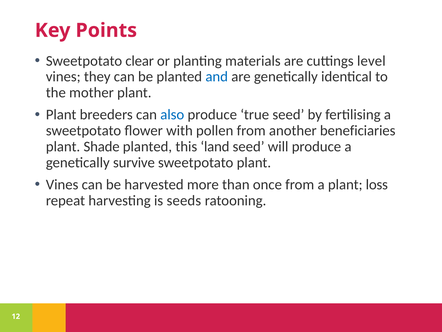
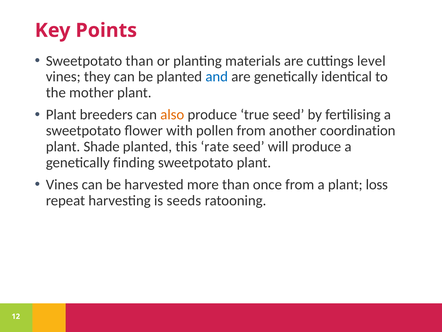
Sweetpotato clear: clear -> than (139, 61)
also colour: blue -> orange (172, 115)
beneficiaries: beneficiaries -> coordination (358, 130)
land: land -> rate (215, 146)
survive: survive -> finding (134, 162)
